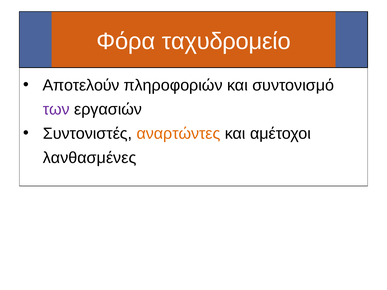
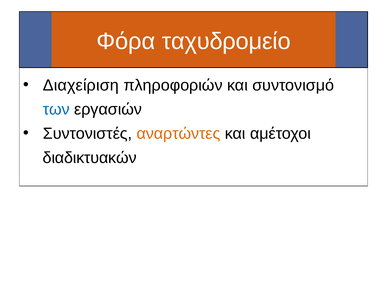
Αποτελούν: Αποτελούν -> Διαχείριση (81, 85)
των colour: purple -> blue (56, 109)
λανθασμένες: λανθασμένες -> διαδικτυακών (90, 158)
